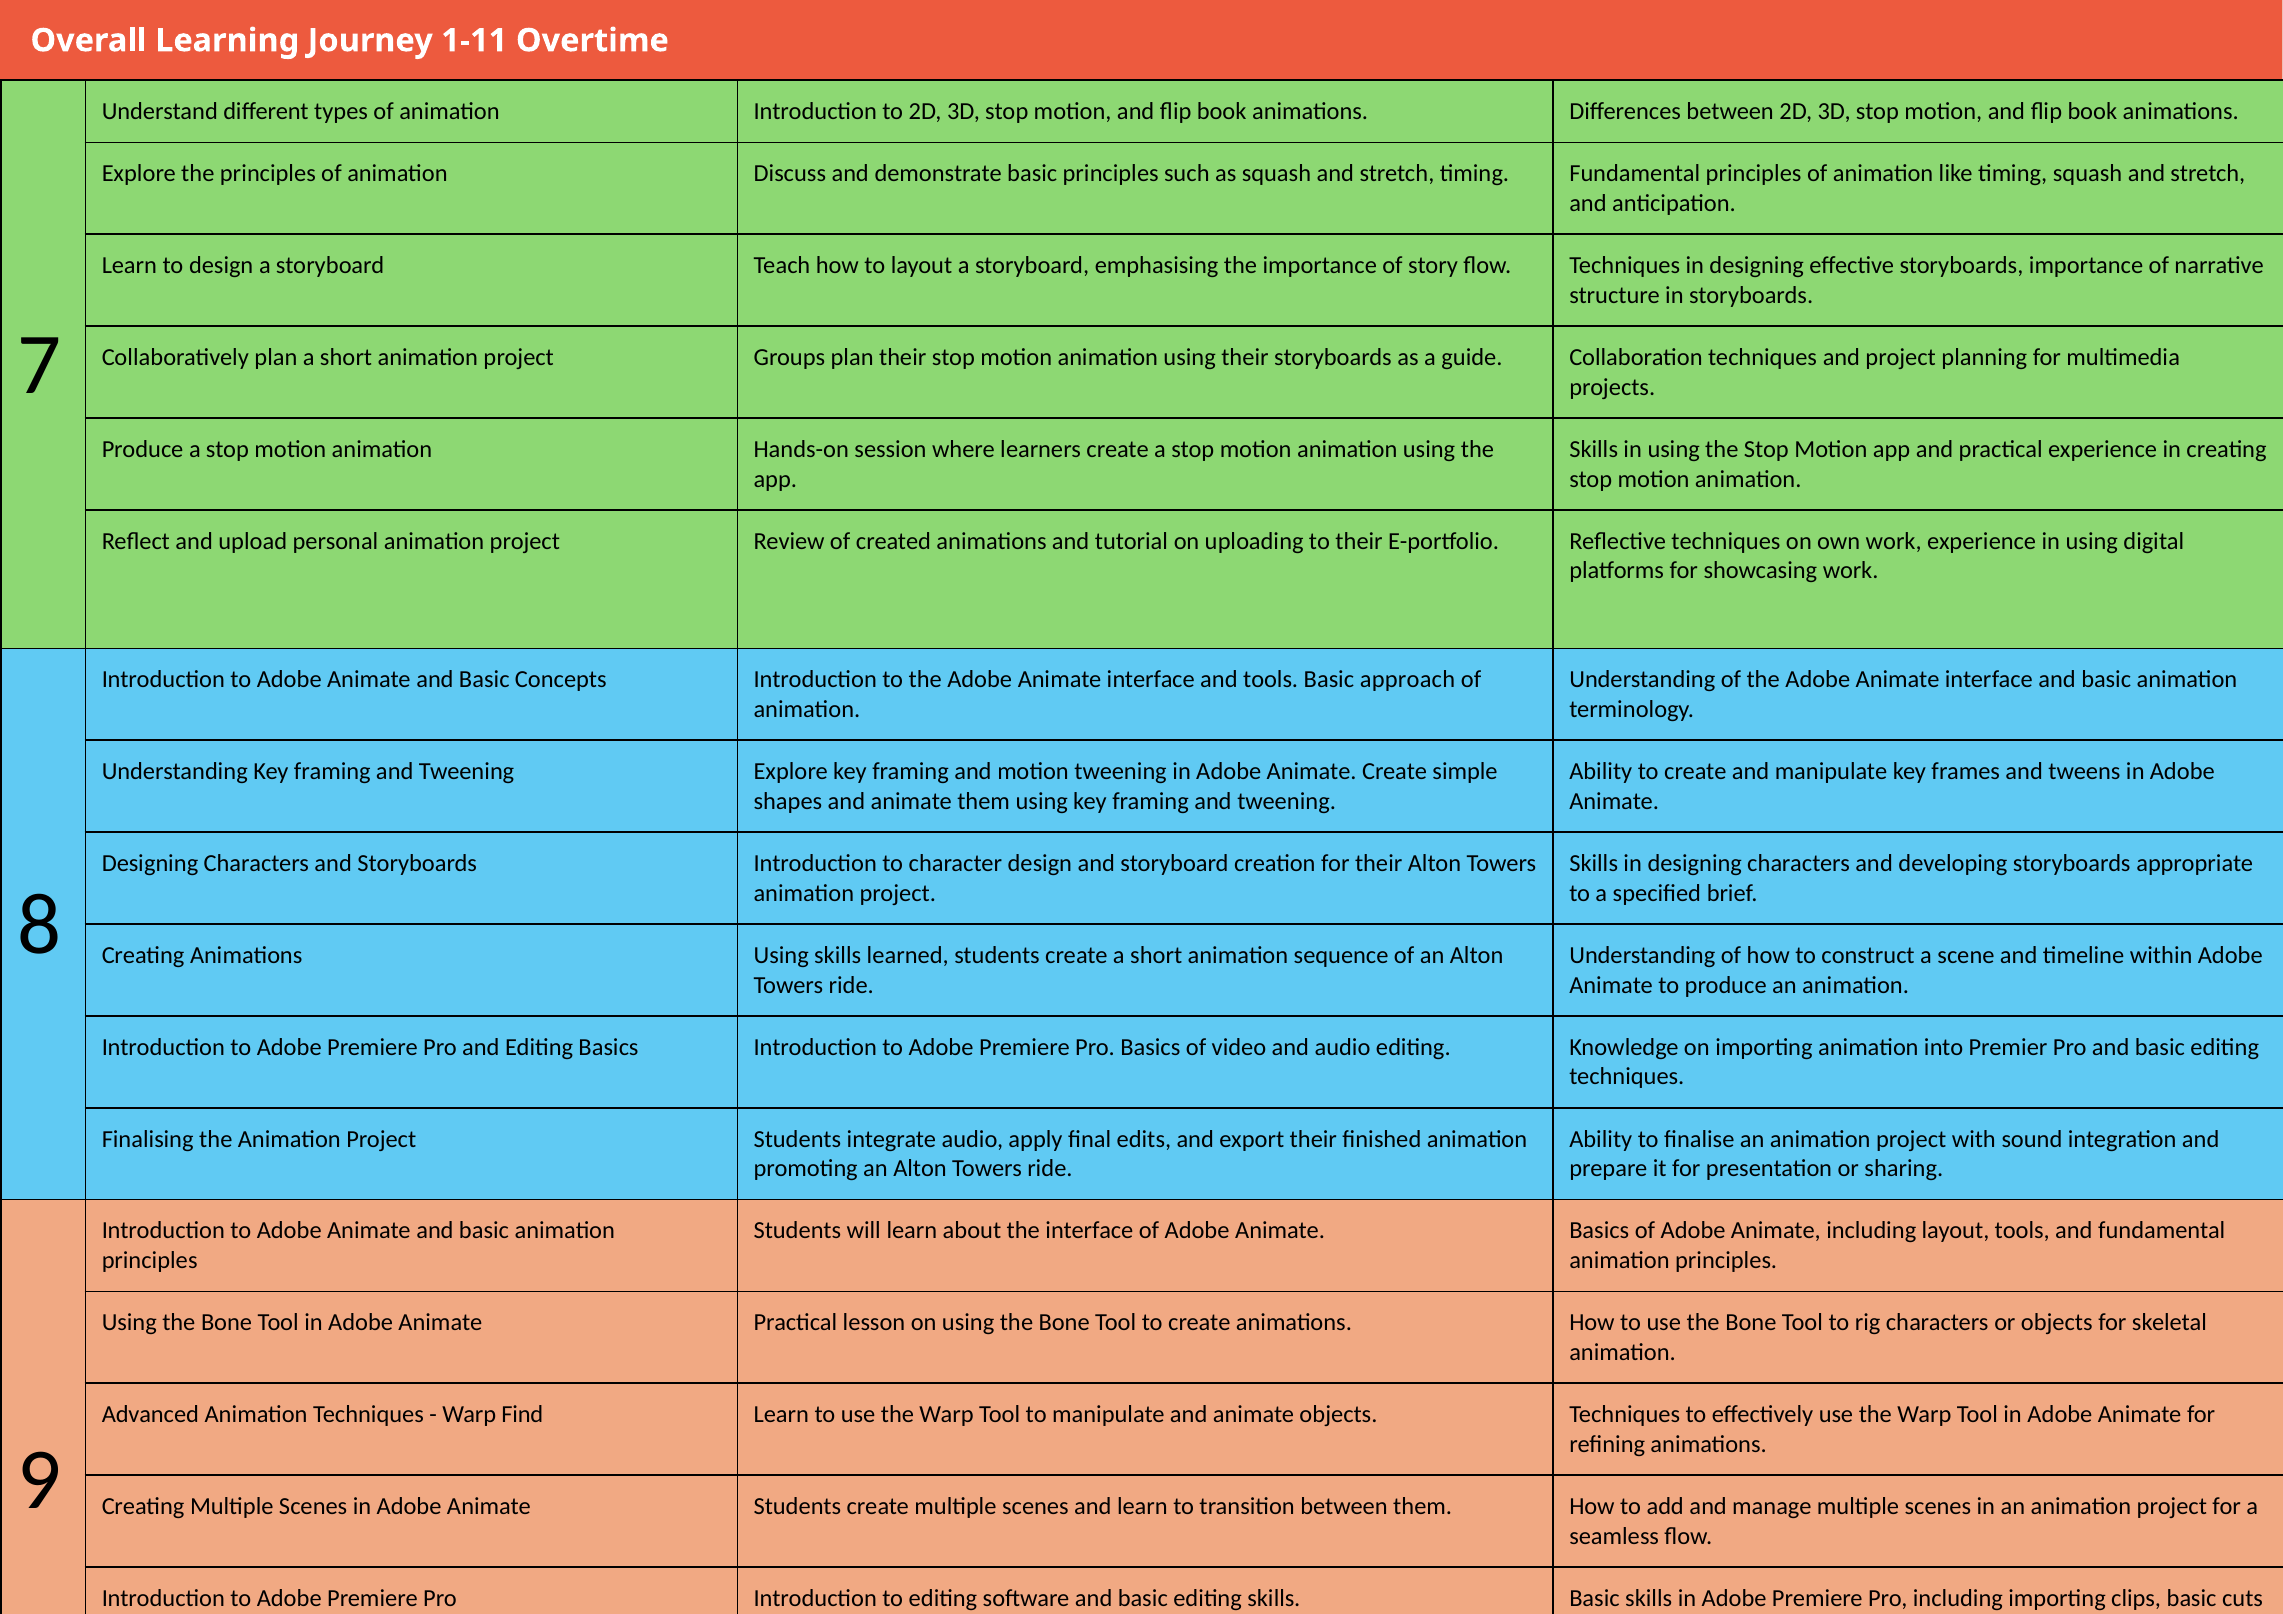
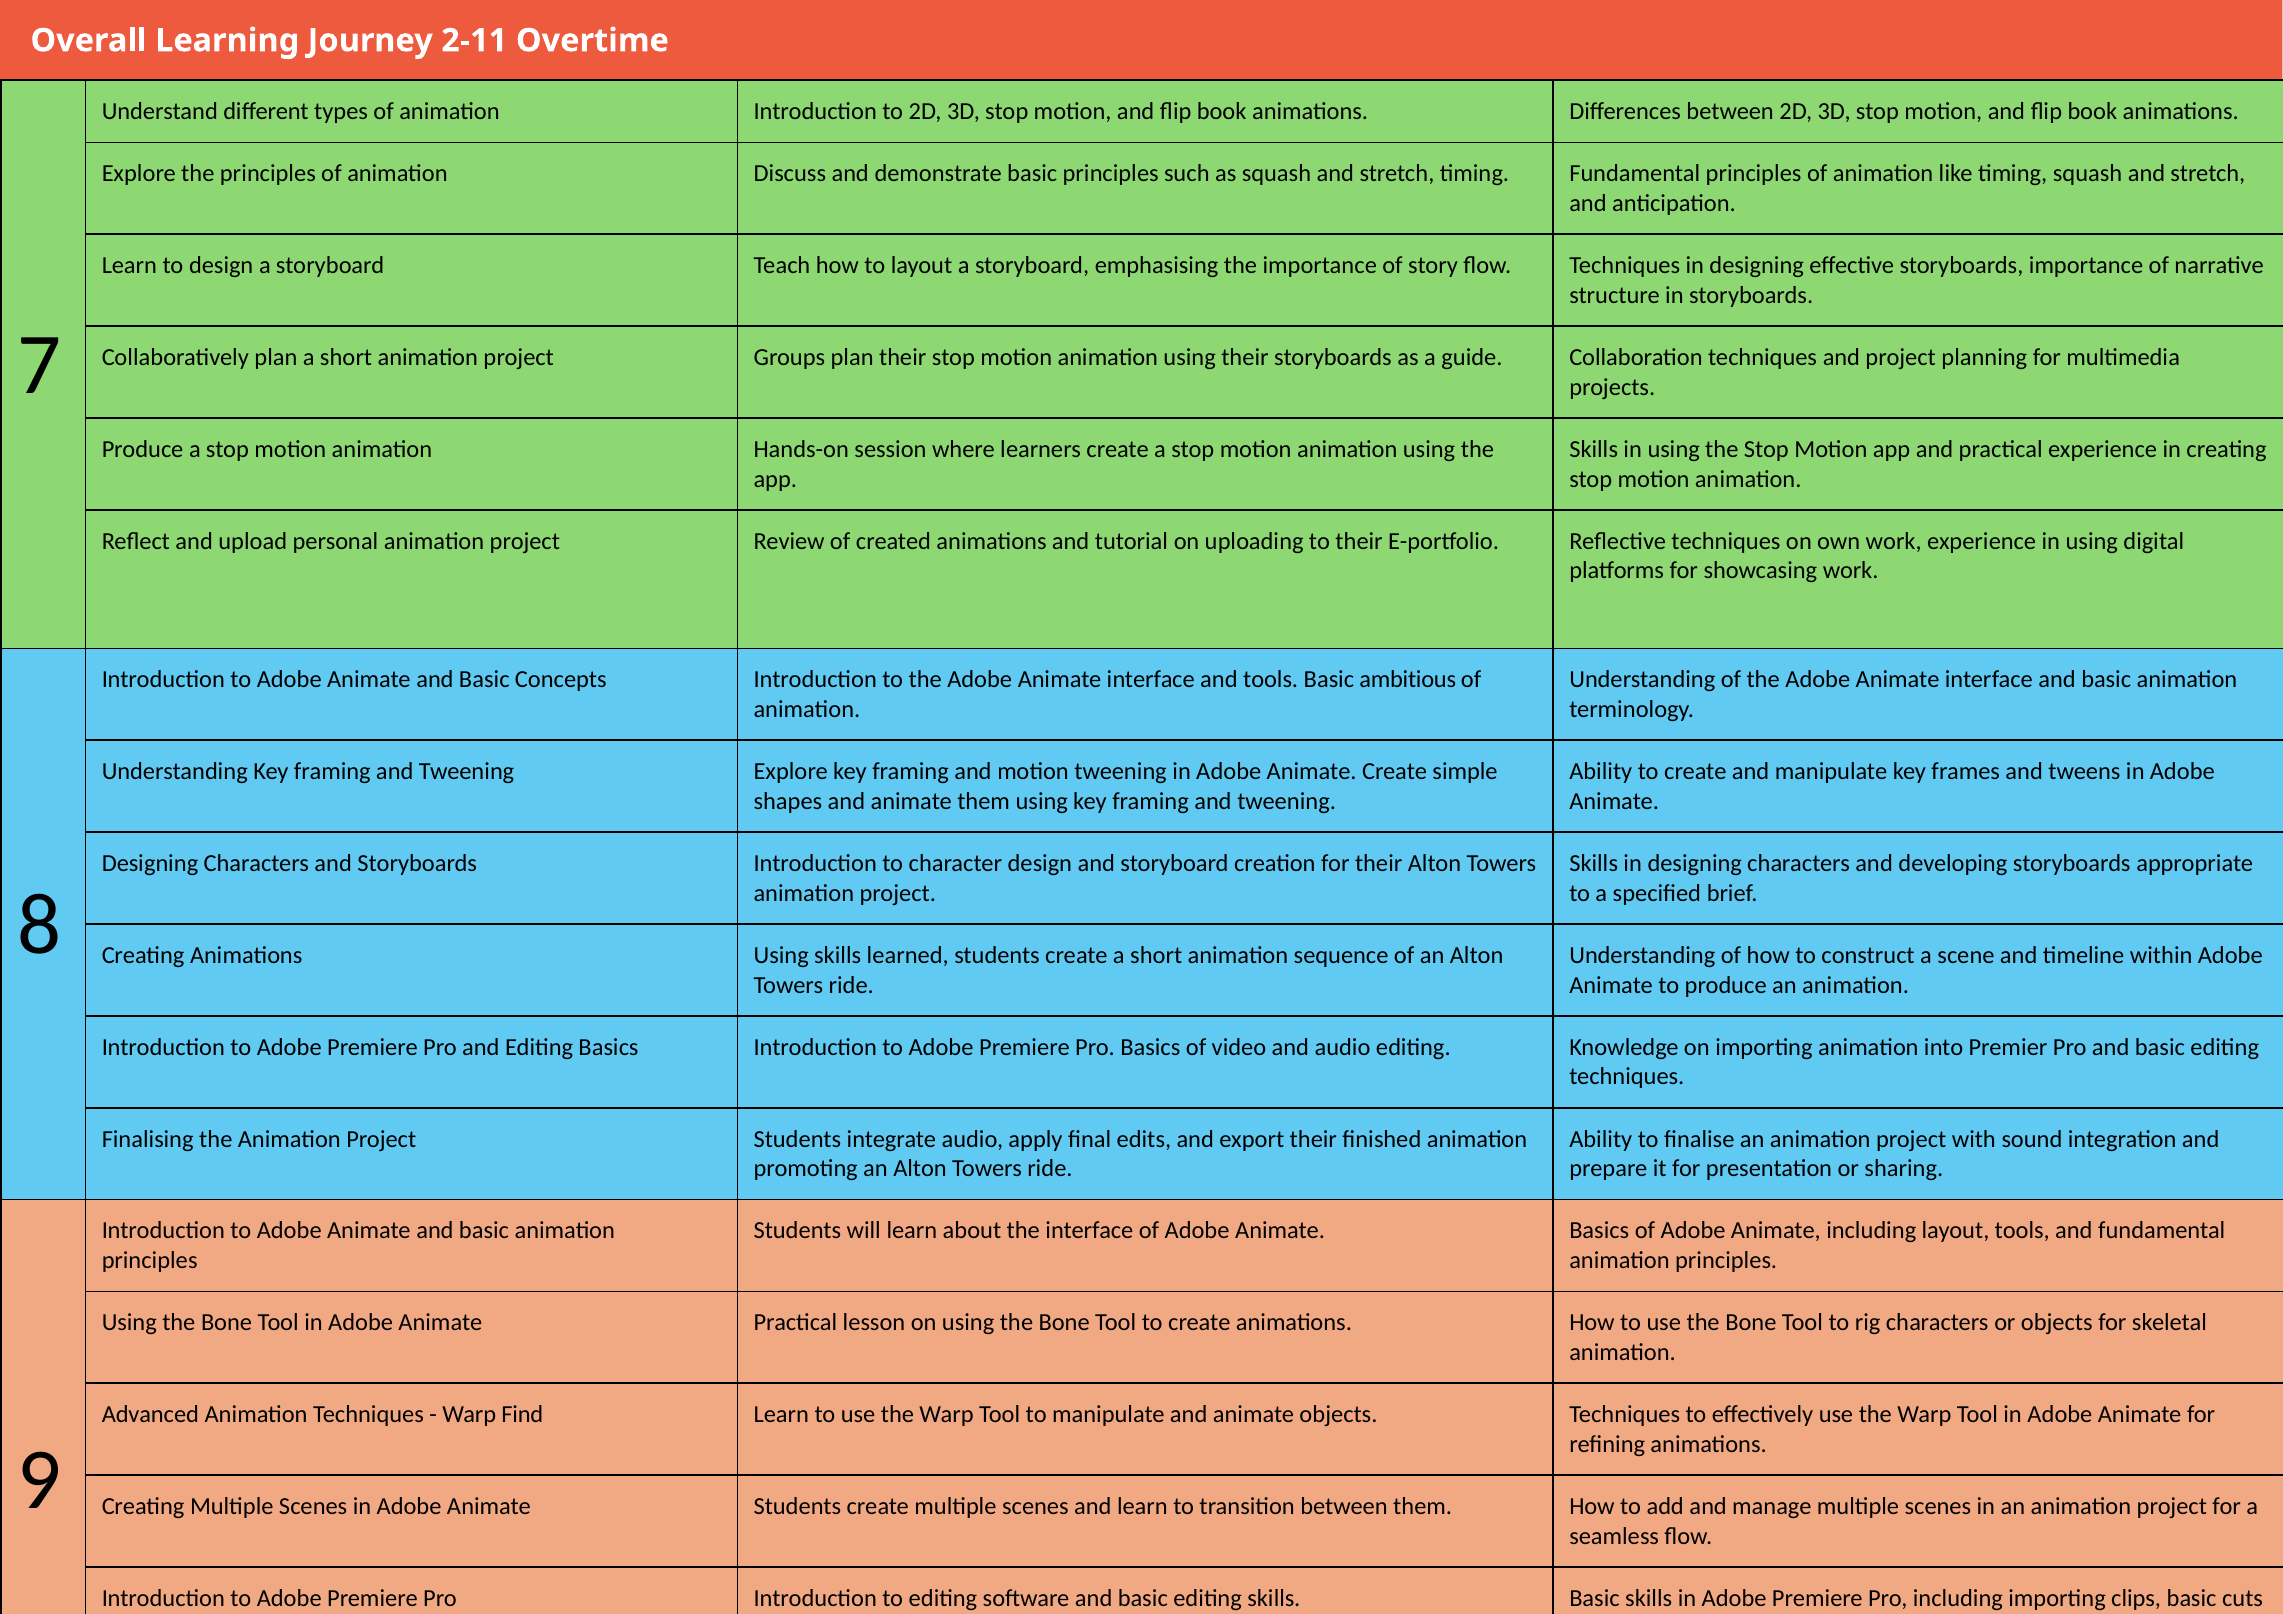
1-11: 1-11 -> 2-11 (474, 41)
approach: approach -> ambitious (1408, 680)
